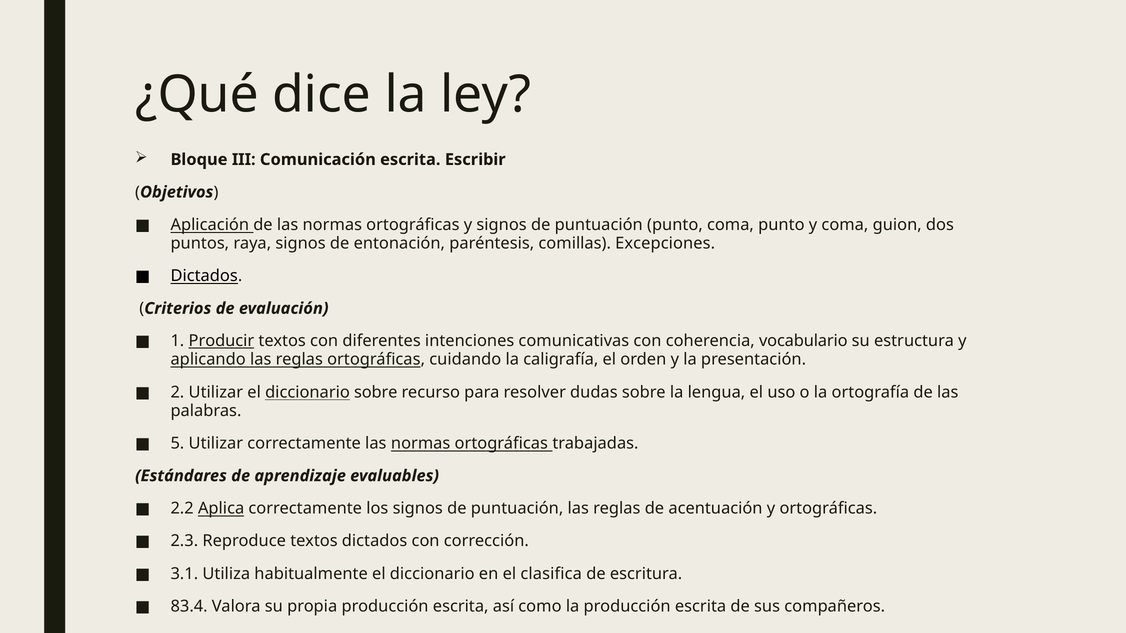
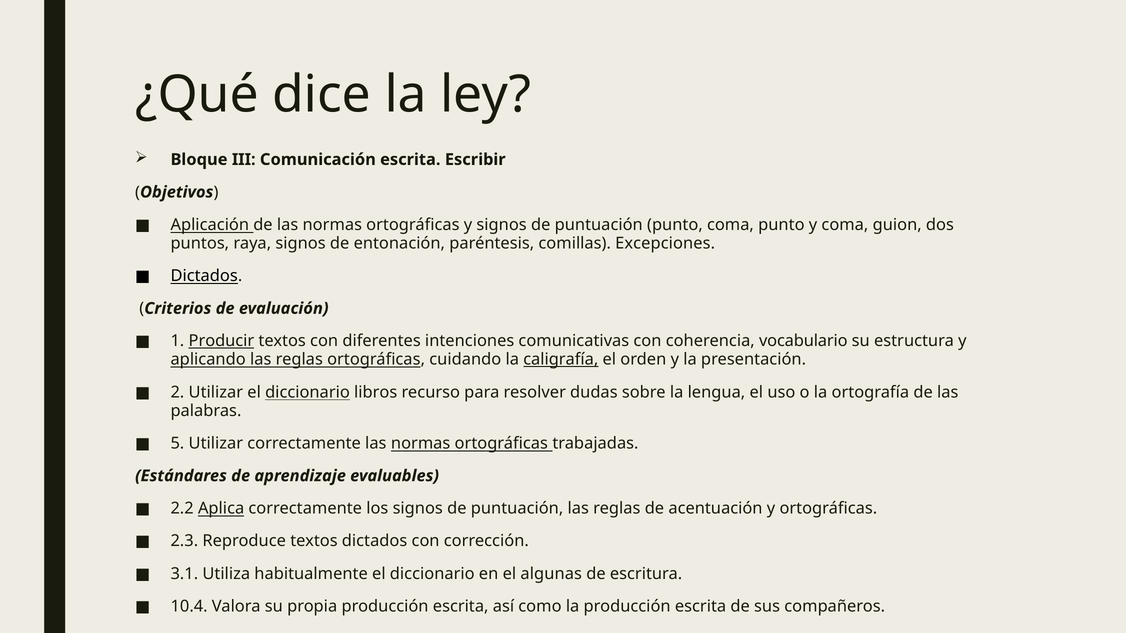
caligrafía underline: none -> present (561, 360)
diccionario sobre: sobre -> libros (376, 392)
clasifica: clasifica -> algunas (551, 574)
83.4: 83.4 -> 10.4 (189, 607)
